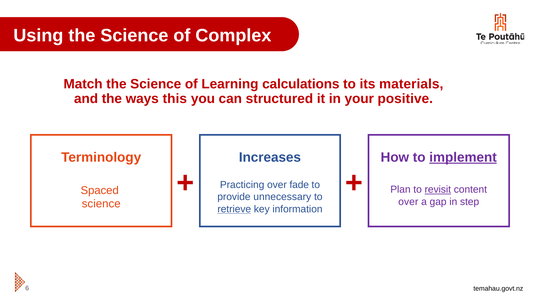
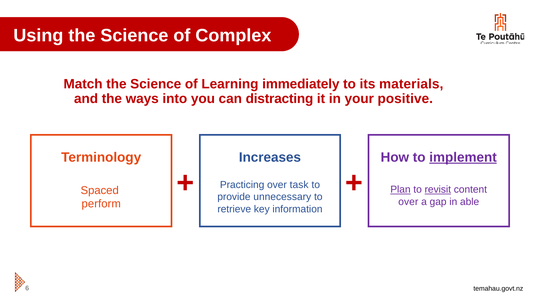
calculations: calculations -> immediately (301, 84)
this: this -> into (175, 99)
structured: structured -> distracting (280, 99)
fade: fade -> task (299, 185)
Plan underline: none -> present (400, 189)
step: step -> able (470, 202)
science: science -> perform (101, 204)
retrieve underline: present -> none (234, 209)
